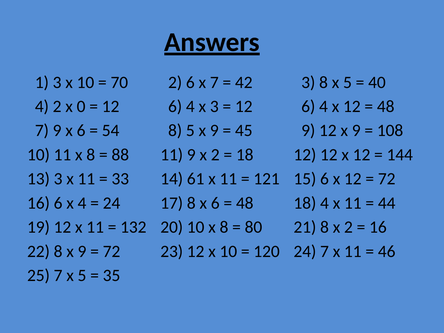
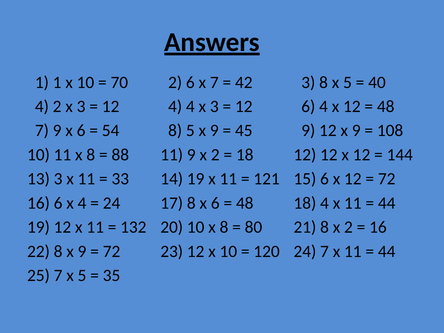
1 3: 3 -> 1 (57, 82)
2 x 0: 0 -> 3 (81, 106)
6: 6 -> 4 (175, 106)
14 61: 61 -> 19 (196, 179)
46: 46 -> 44 (387, 251)
